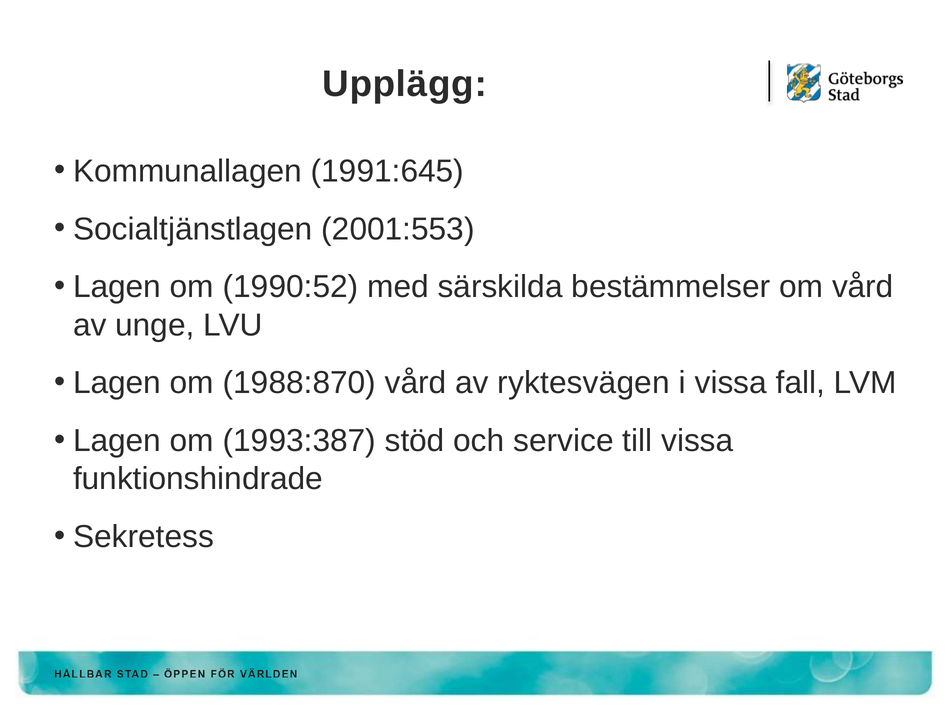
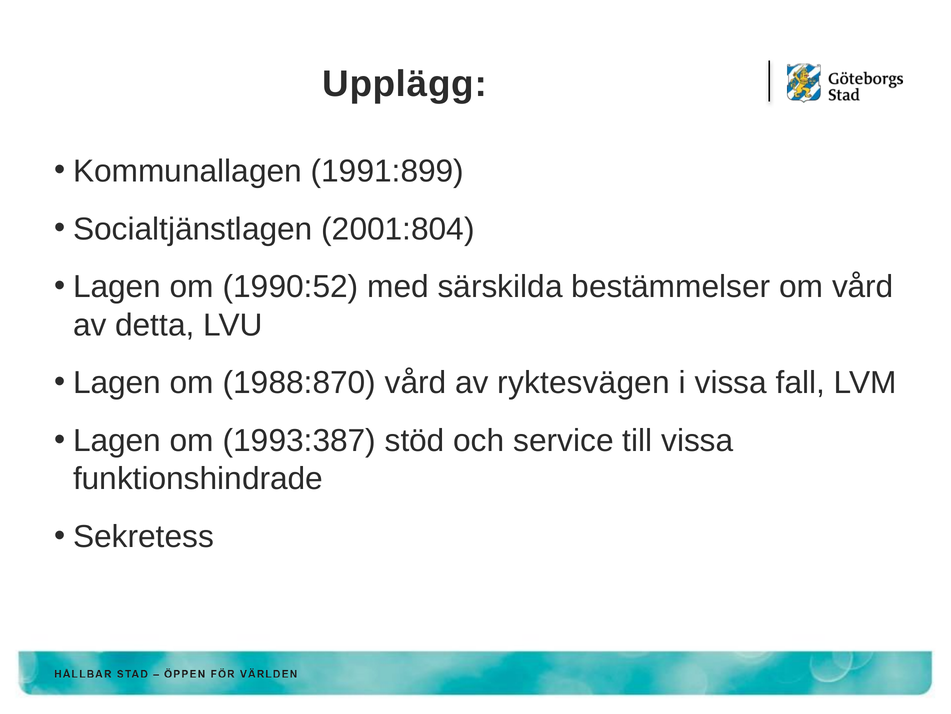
1991:645: 1991:645 -> 1991:899 (387, 171)
2001:553: 2001:553 -> 2001:804 (398, 229)
unge: unge -> detta (155, 325)
